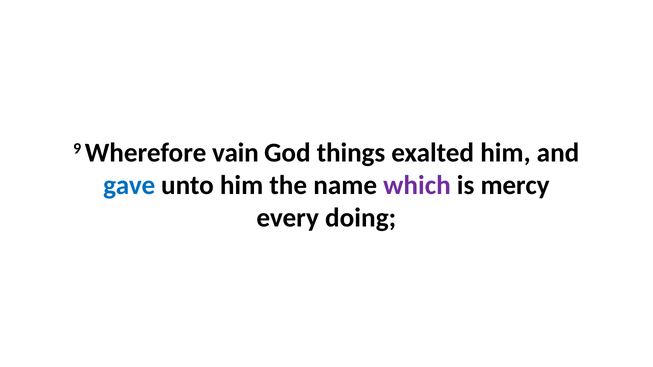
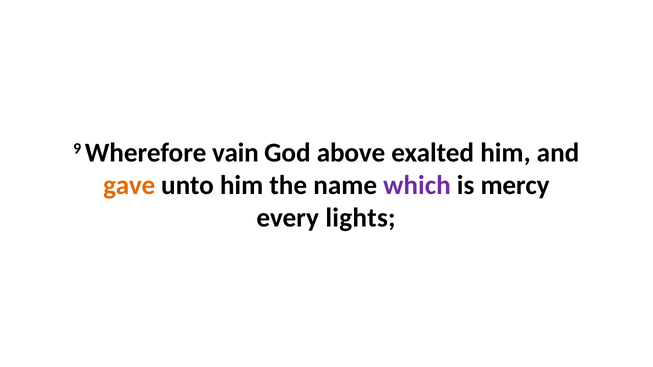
things: things -> above (351, 153)
gave colour: blue -> orange (129, 186)
doing: doing -> lights (361, 218)
